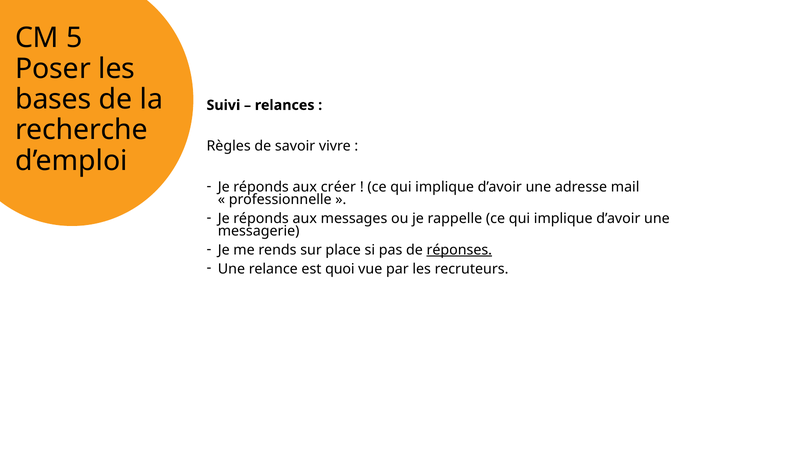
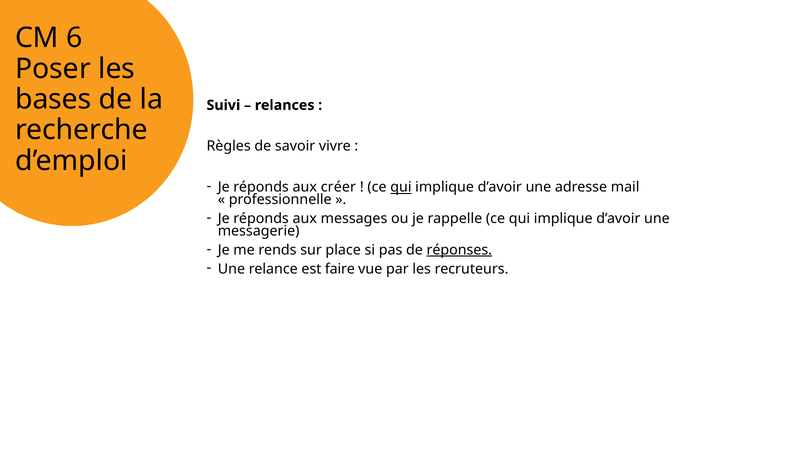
5: 5 -> 6 (74, 38)
qui underline: none -> present (401, 187)
quoi: quoi -> faire (340, 269)
